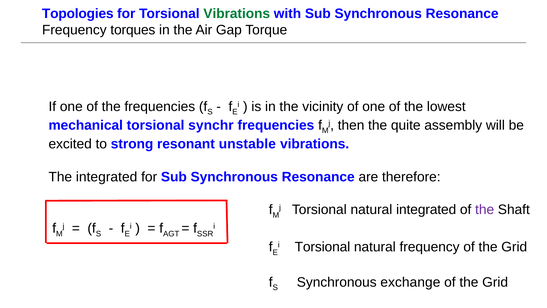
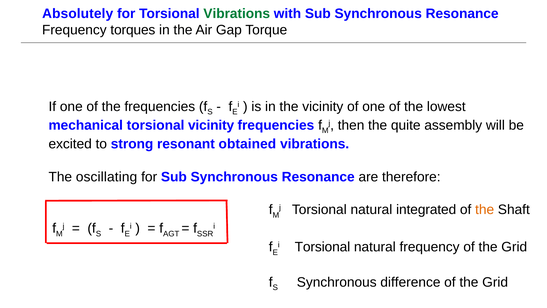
Topologies: Topologies -> Absolutely (78, 14)
torsional synchr: synchr -> vicinity (211, 125)
unstable: unstable -> obtained (247, 144)
The integrated: integrated -> oscillating (107, 177)
the colour: purple -> orange (485, 210)
exchange: exchange -> difference (410, 282)
